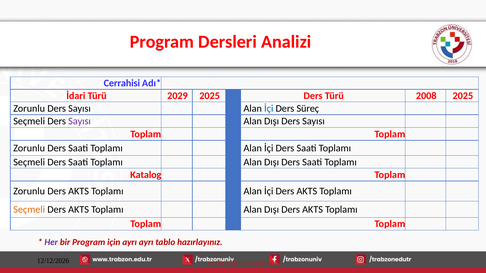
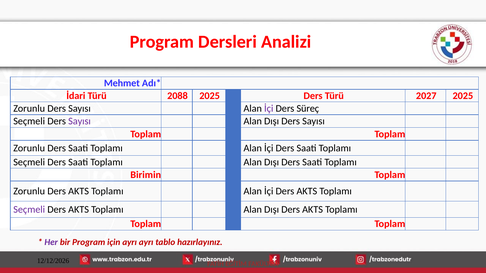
Cerrahisi: Cerrahisi -> Mehmet (122, 83)
2029: 2029 -> 2088 (177, 96)
2008: 2008 -> 2027 (426, 96)
İçi colour: blue -> purple (269, 109)
Katalog: Katalog -> Birimin (146, 175)
Seçmeli colour: orange -> purple (29, 210)
